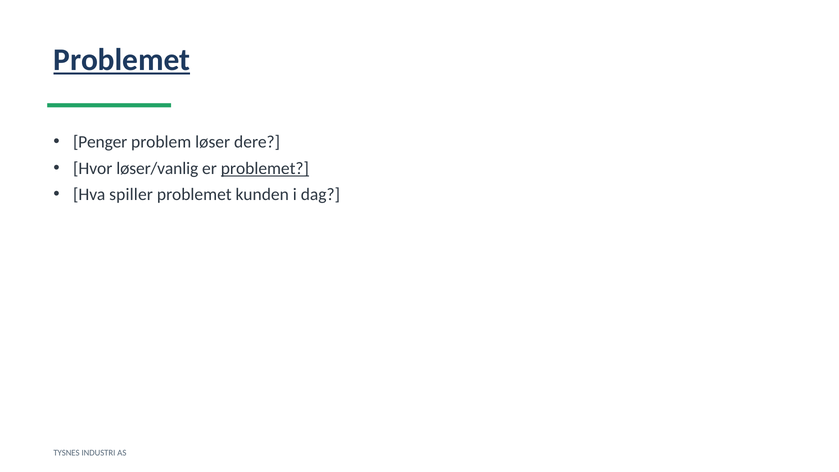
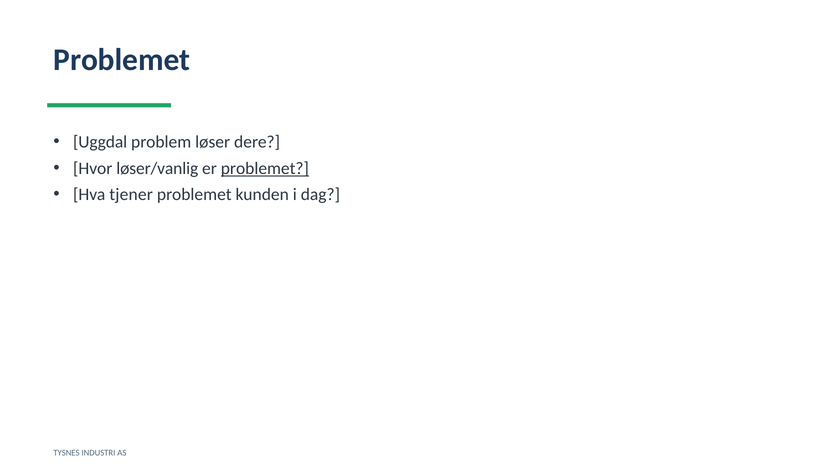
Problemet underline: present -> none (122, 60)
Penger: Penger -> Uggdal (100, 142)
spiller: spiller -> tjener (131, 195)
